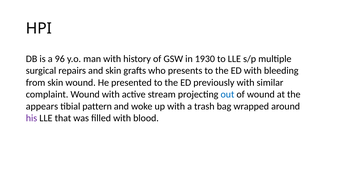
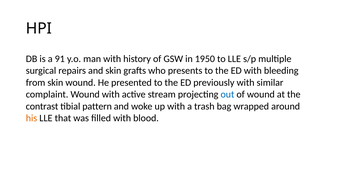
96: 96 -> 91 (60, 59)
1930: 1930 -> 1950 (205, 59)
appears: appears -> contrast (42, 106)
his colour: purple -> orange (31, 118)
